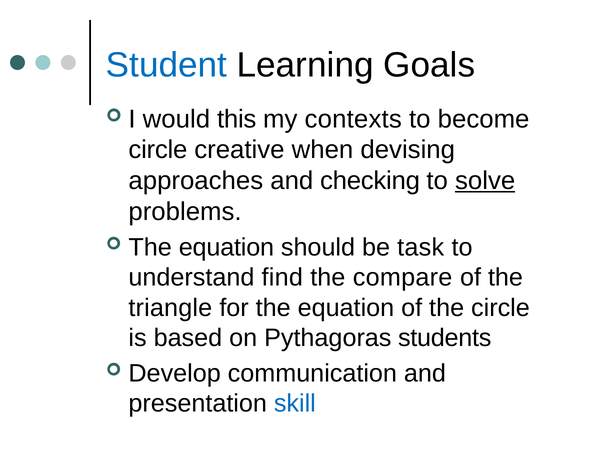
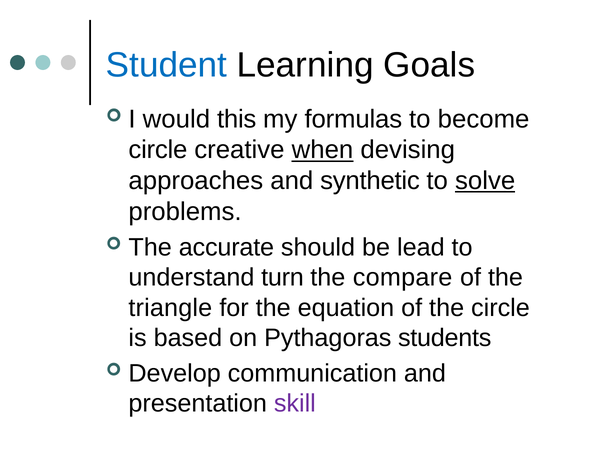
contexts: contexts -> formulas (353, 119)
when underline: none -> present (323, 150)
checking: checking -> synthetic (370, 181)
equation: equation -> accurate (226, 247)
task: task -> lead (421, 247)
find: find -> turn (282, 278)
skill colour: blue -> purple (295, 404)
